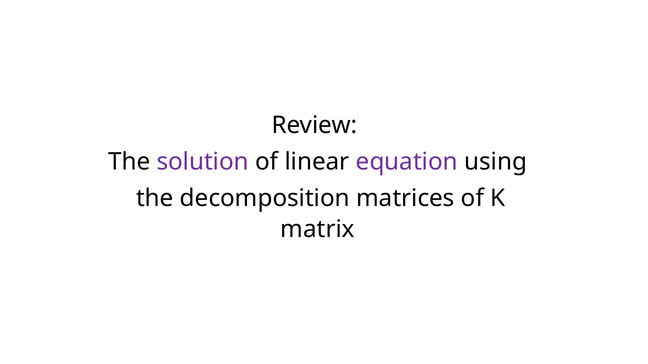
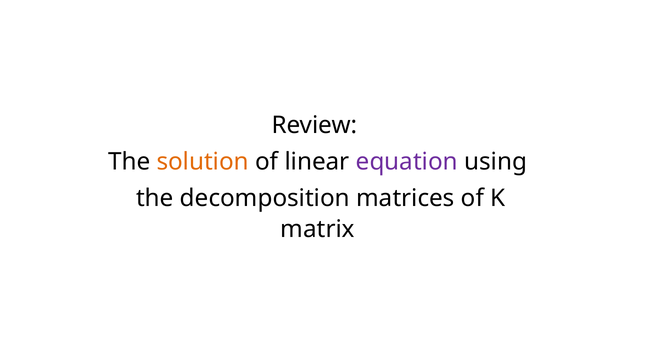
solution colour: purple -> orange (203, 162)
